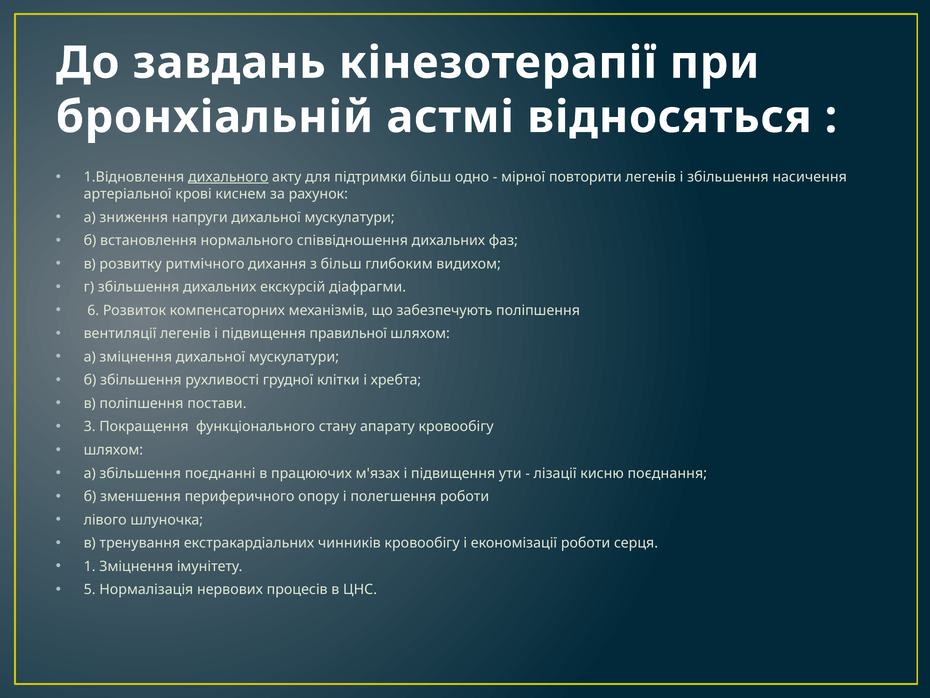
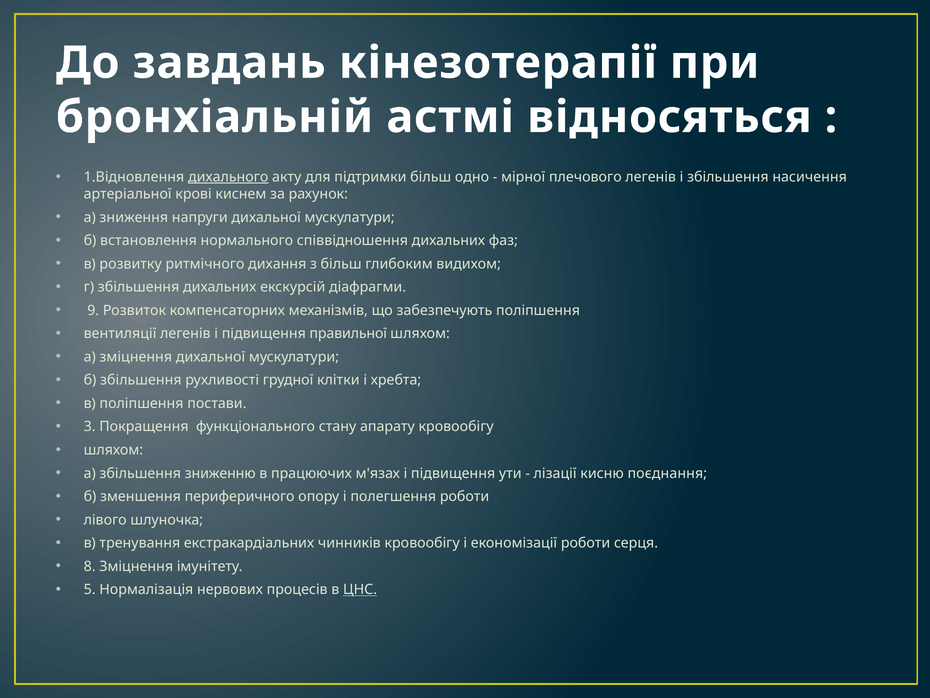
повторити: повторити -> плечового (585, 177)
6: 6 -> 9 (93, 310)
поєднанні: поєднанні -> зниженню (220, 473)
1: 1 -> 8 (90, 566)
ЦНС underline: none -> present (360, 589)
